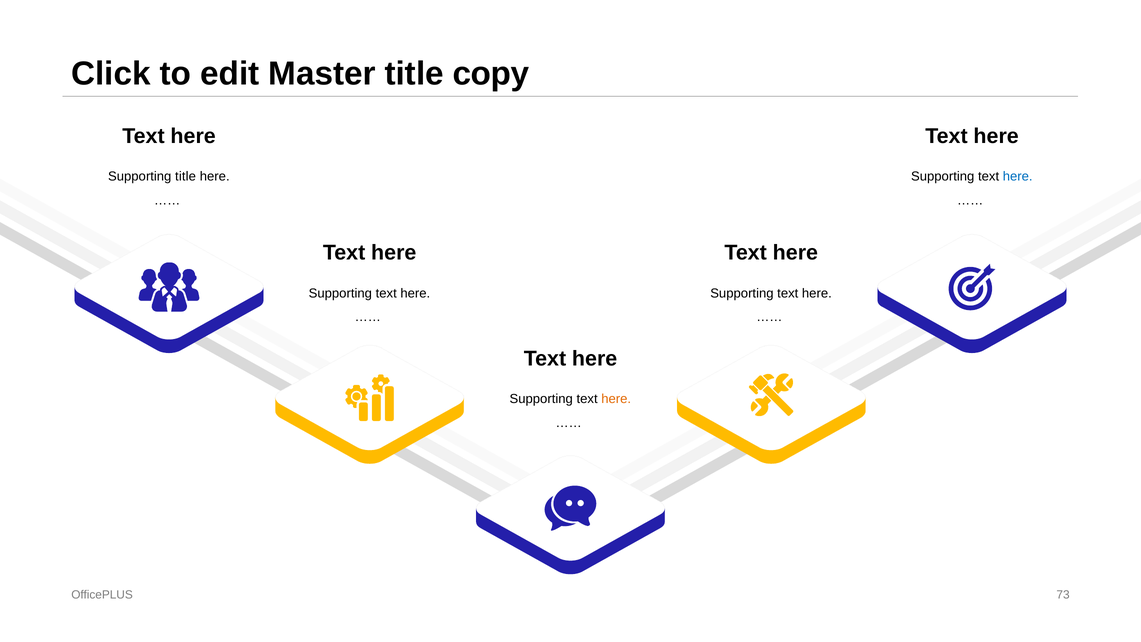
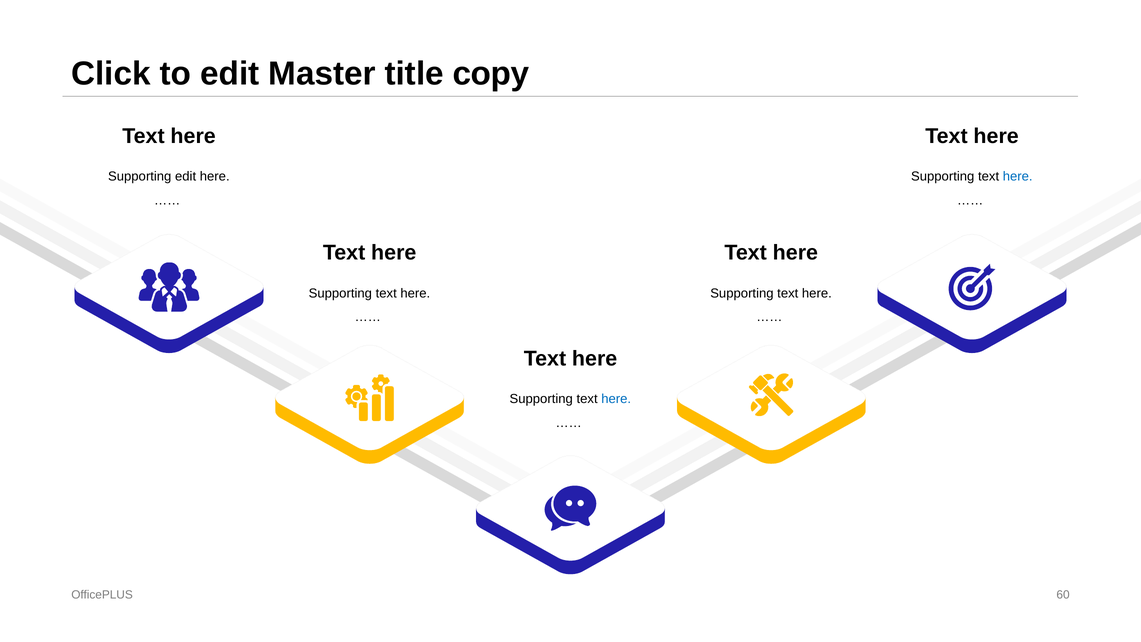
Supporting title: title -> edit (186, 177)
here colour: orange -> blue (616, 399)
73: 73 -> 60 (1063, 594)
